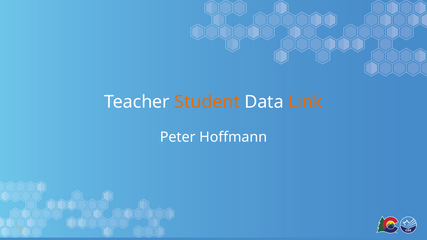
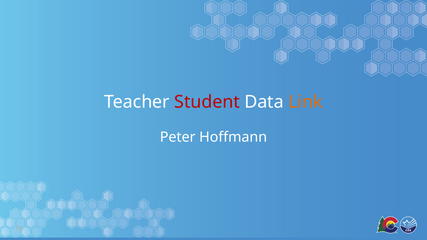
Student colour: orange -> red (207, 102)
